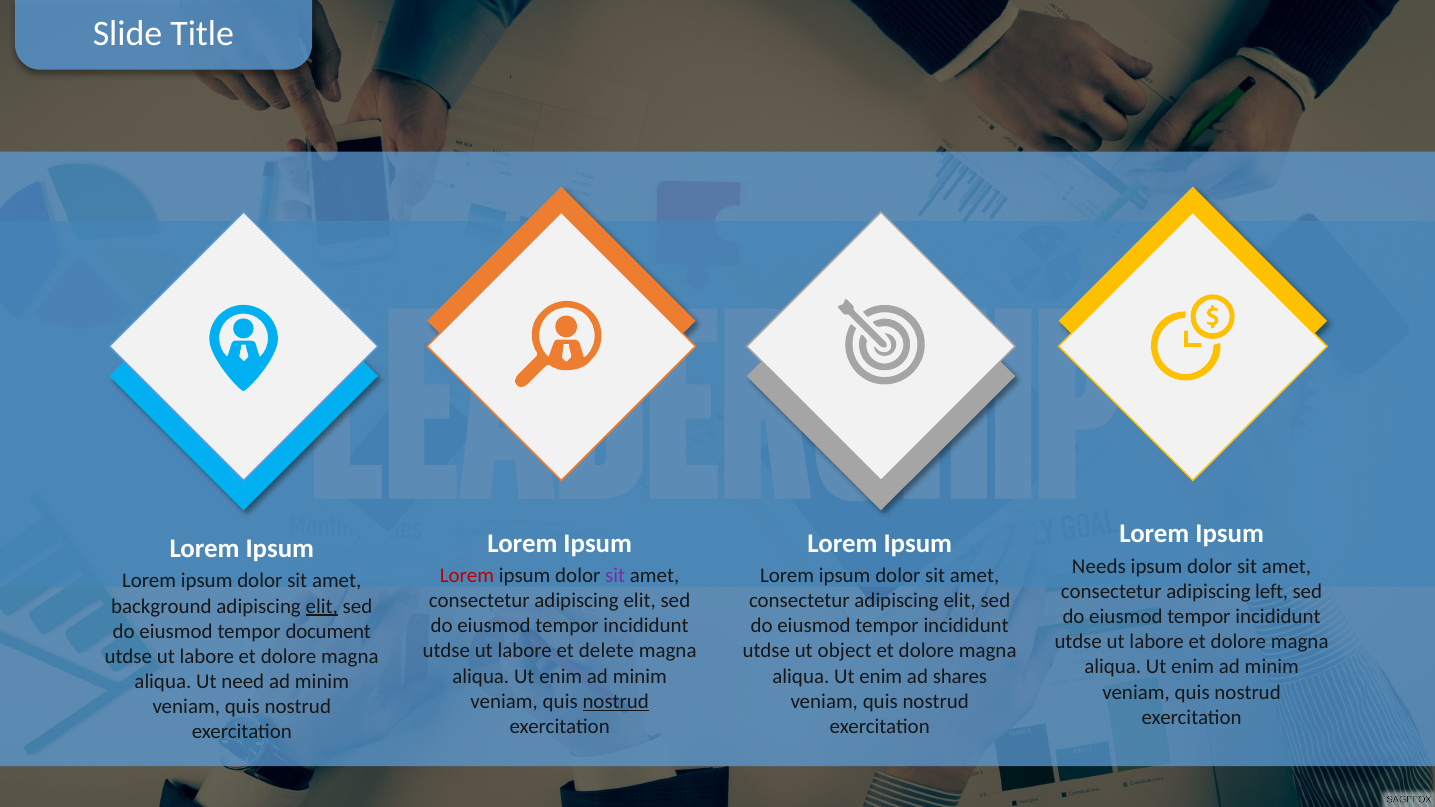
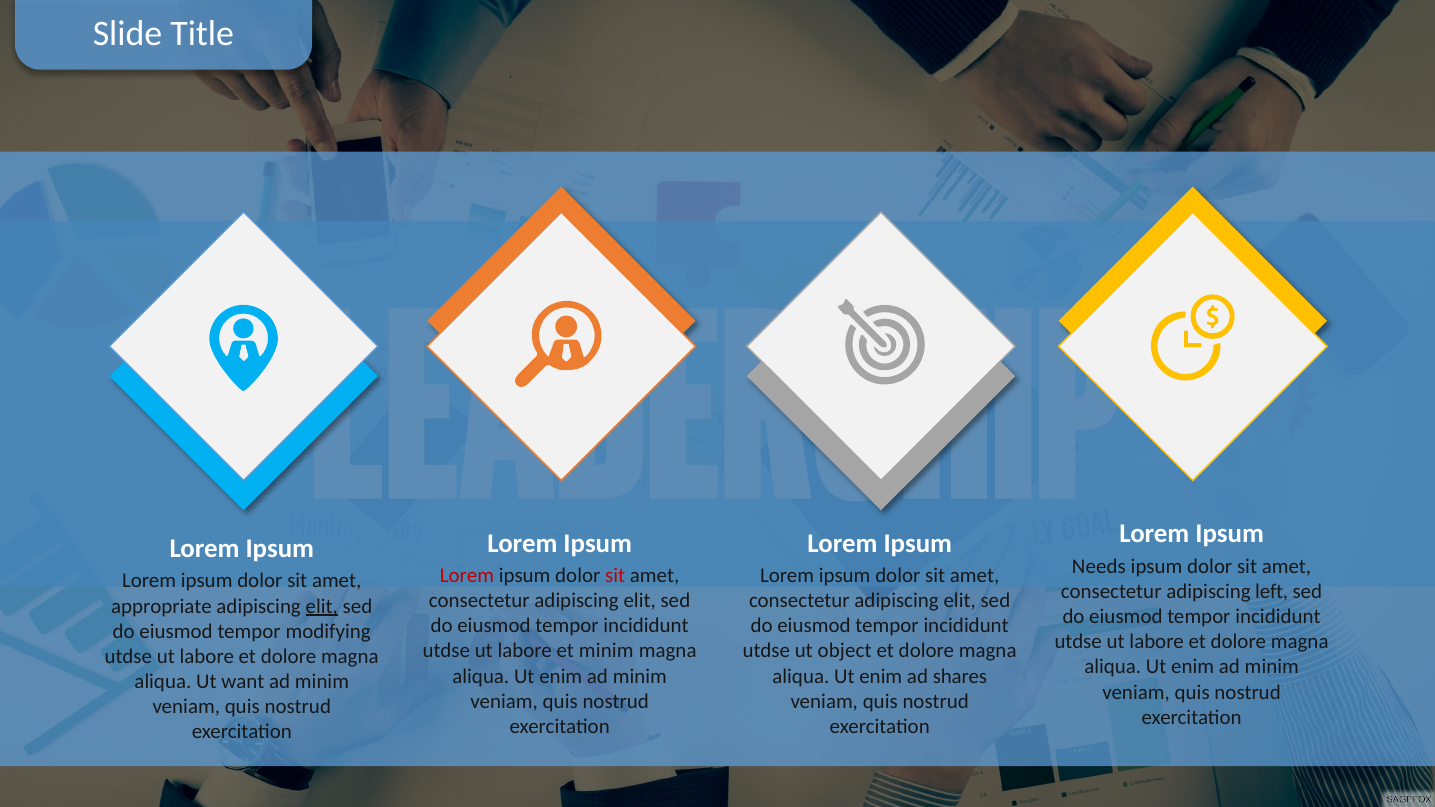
sit colour: purple -> red (615, 576)
background: background -> appropriate (161, 606)
document: document -> modifying (328, 631)
et delete: delete -> minim (606, 651)
need: need -> want (243, 682)
nostrud underline: present -> none (616, 701)
